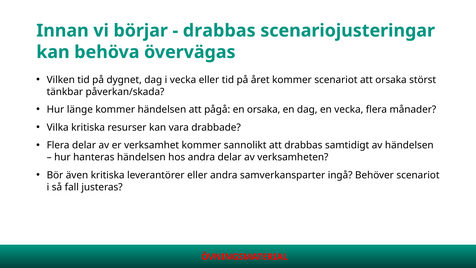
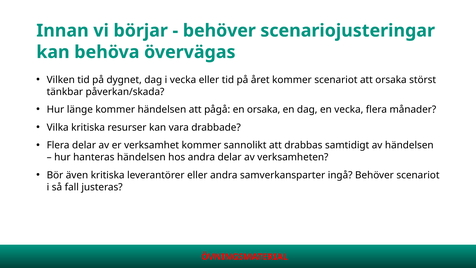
drabbas: drabbas -> behöver (219, 31)
